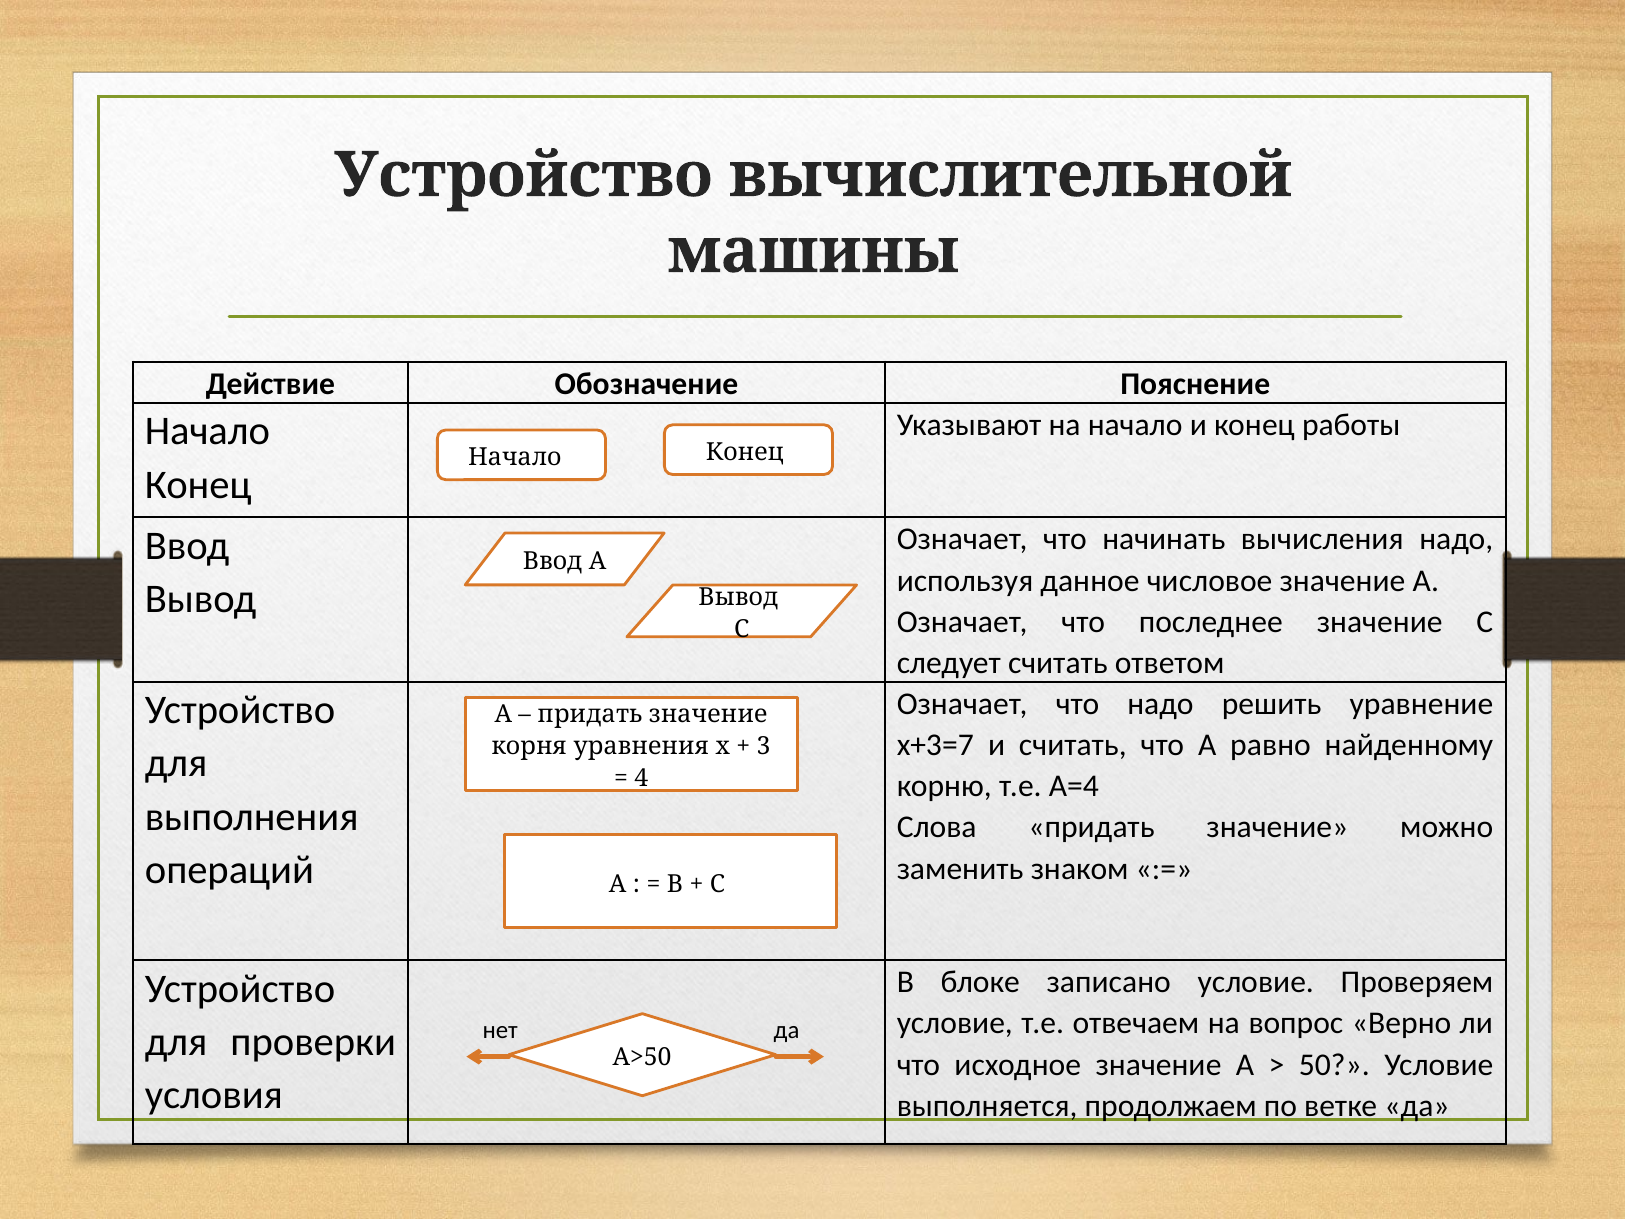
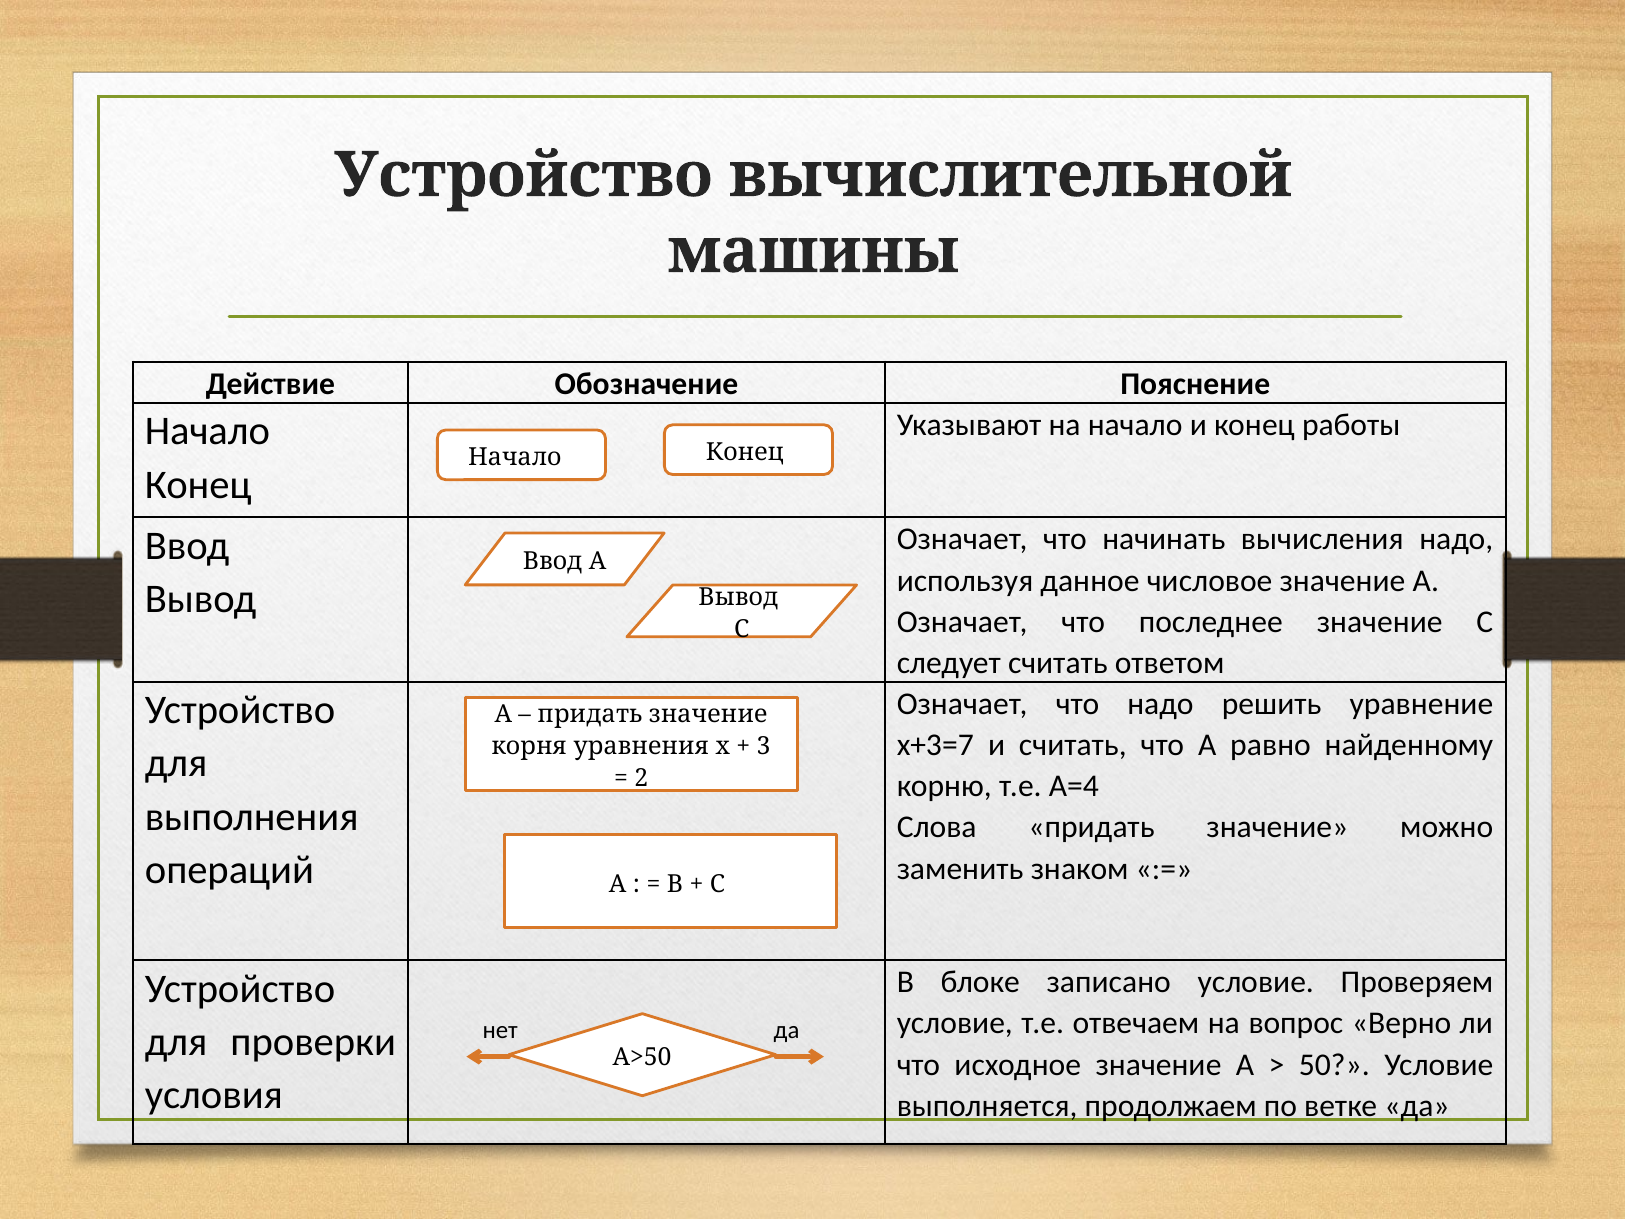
4: 4 -> 2 (641, 778)
